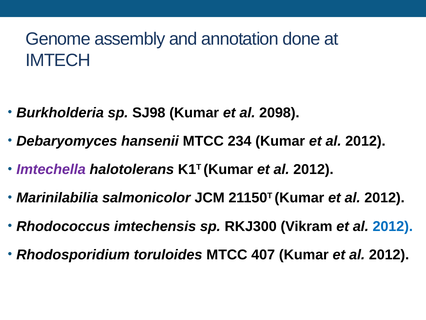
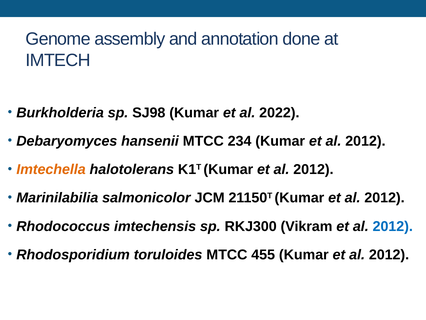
2098: 2098 -> 2022 (279, 112)
Imtechella colour: purple -> orange (51, 169)
407: 407 -> 455 (263, 254)
